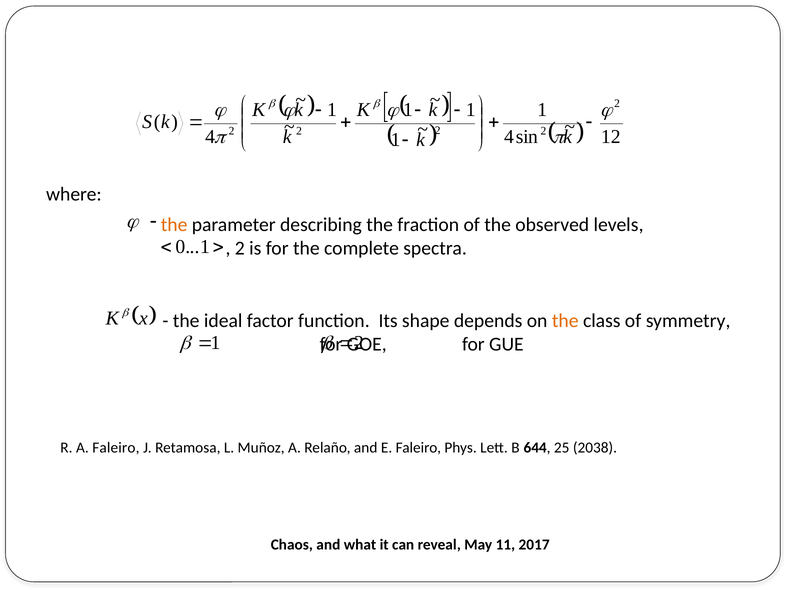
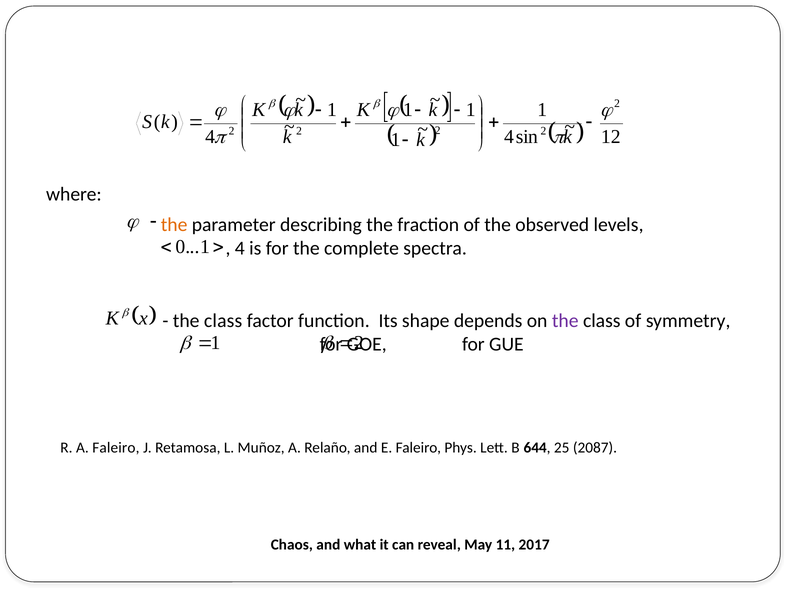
2: 2 -> 4 (240, 248)
ideal: ideal -> class (223, 320)
the colour: orange -> purple (565, 320)
2038: 2038 -> 2087 (595, 447)
